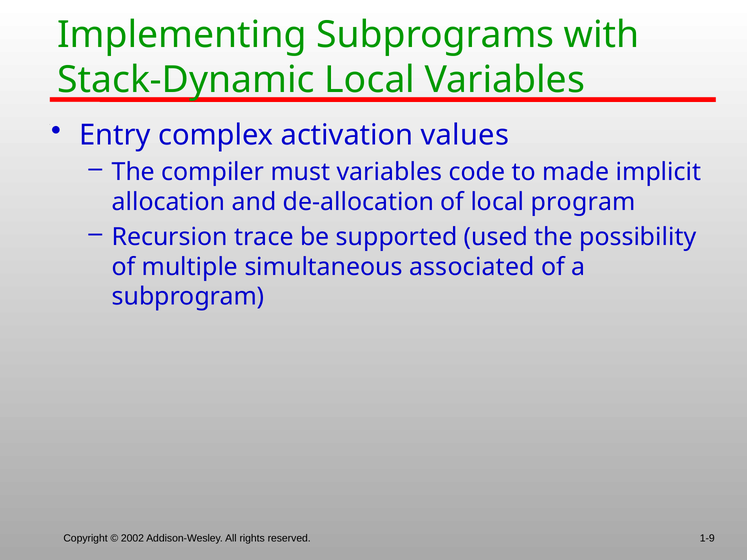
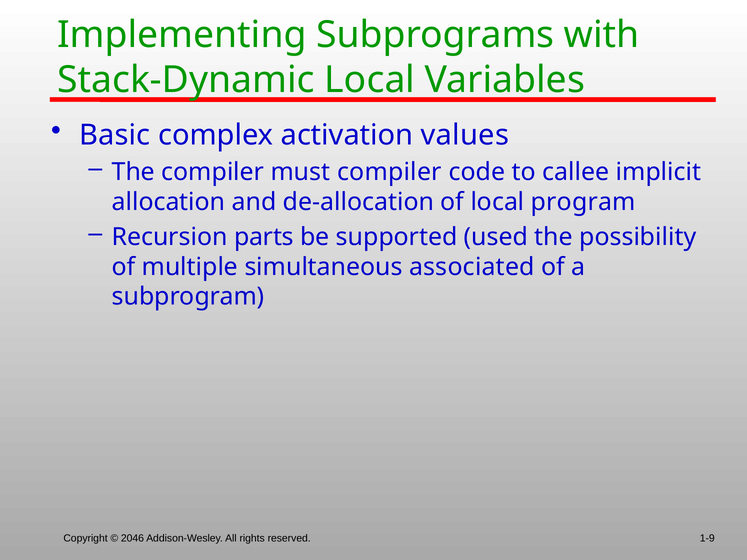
Entry: Entry -> Basic (115, 135)
must variables: variables -> compiler (389, 172)
made: made -> callee (576, 172)
trace: trace -> parts (264, 237)
2002: 2002 -> 2046 (132, 539)
